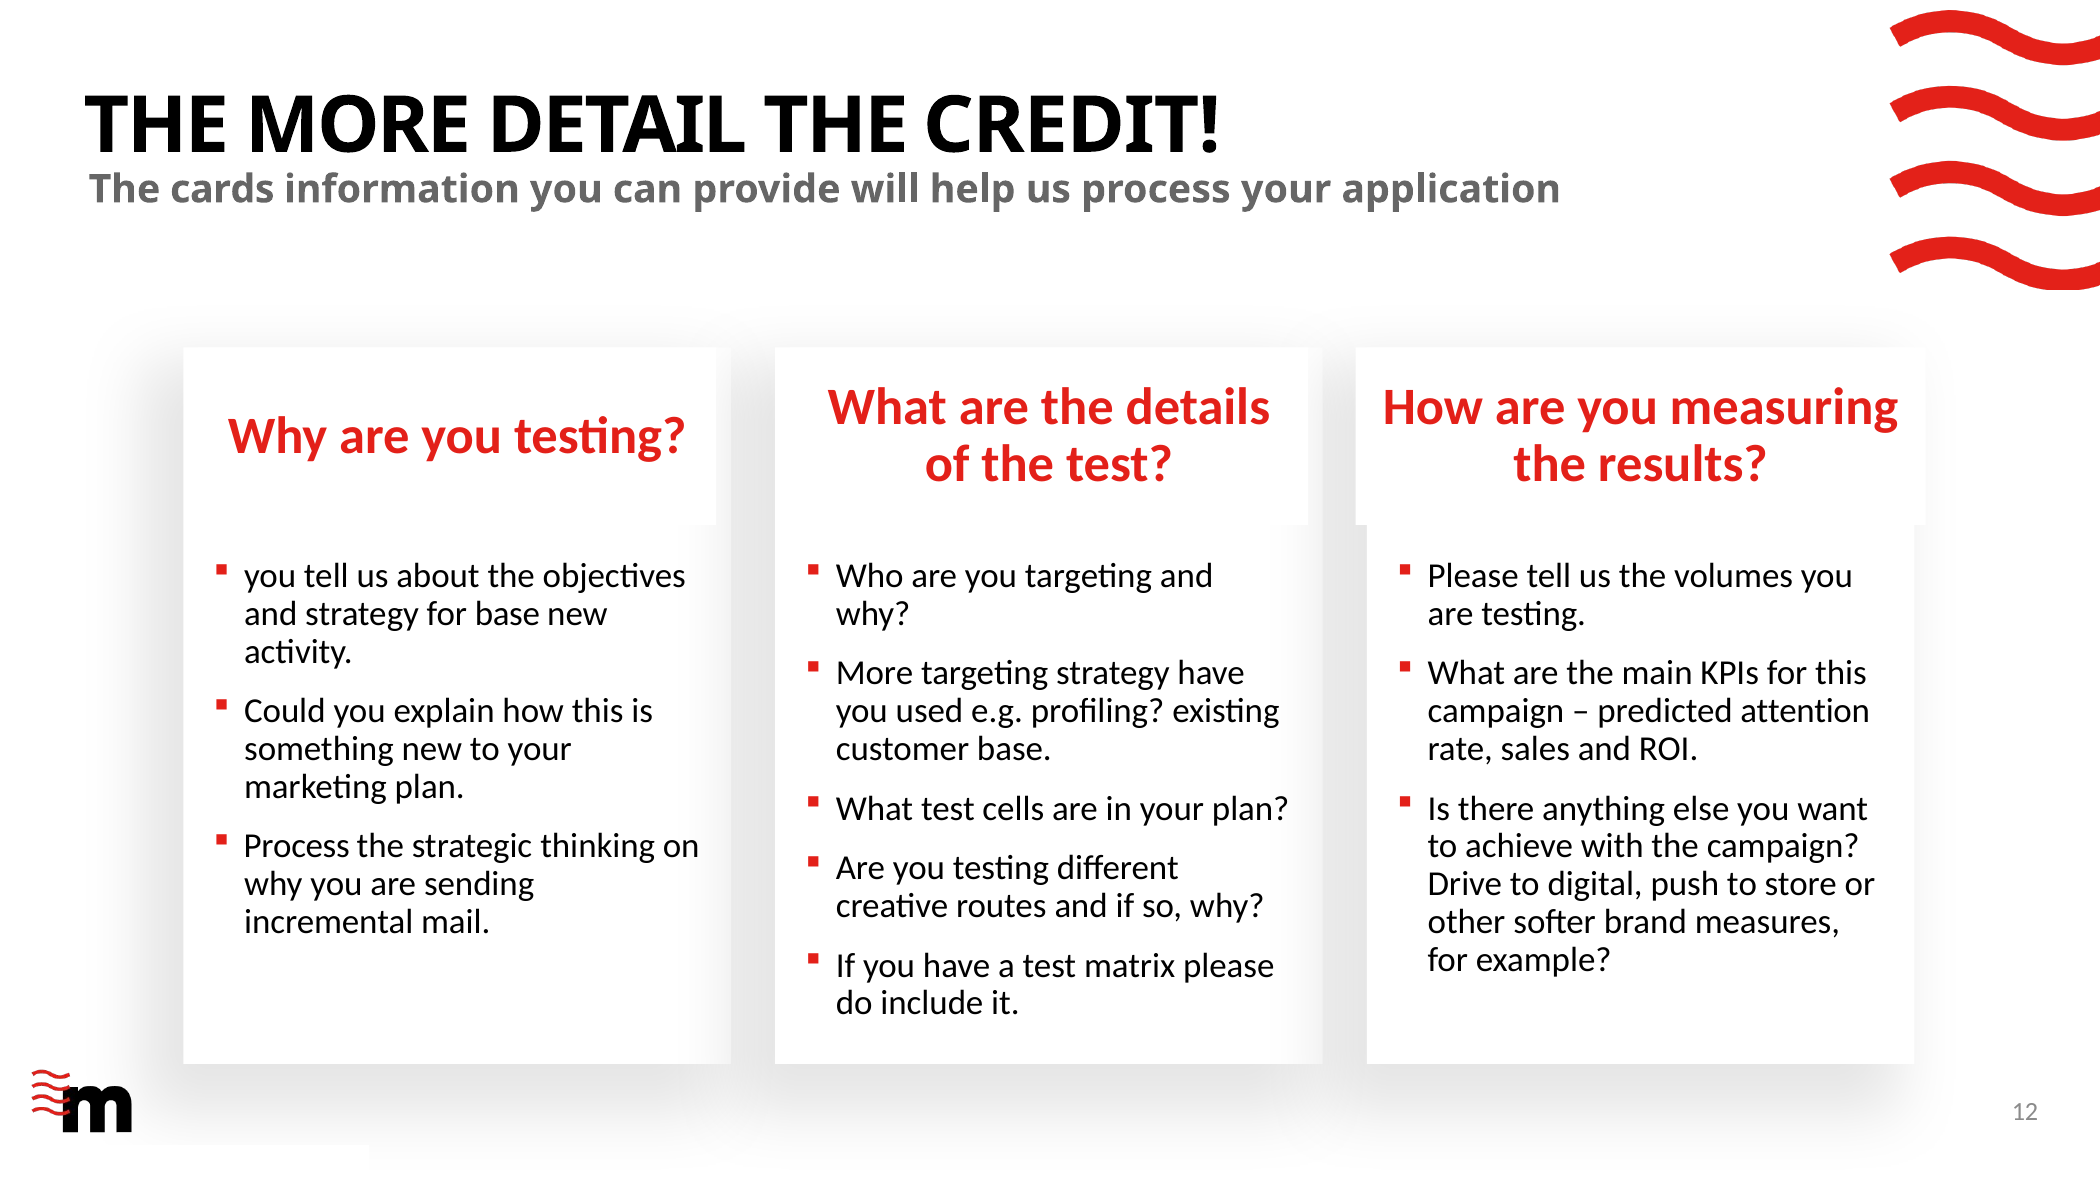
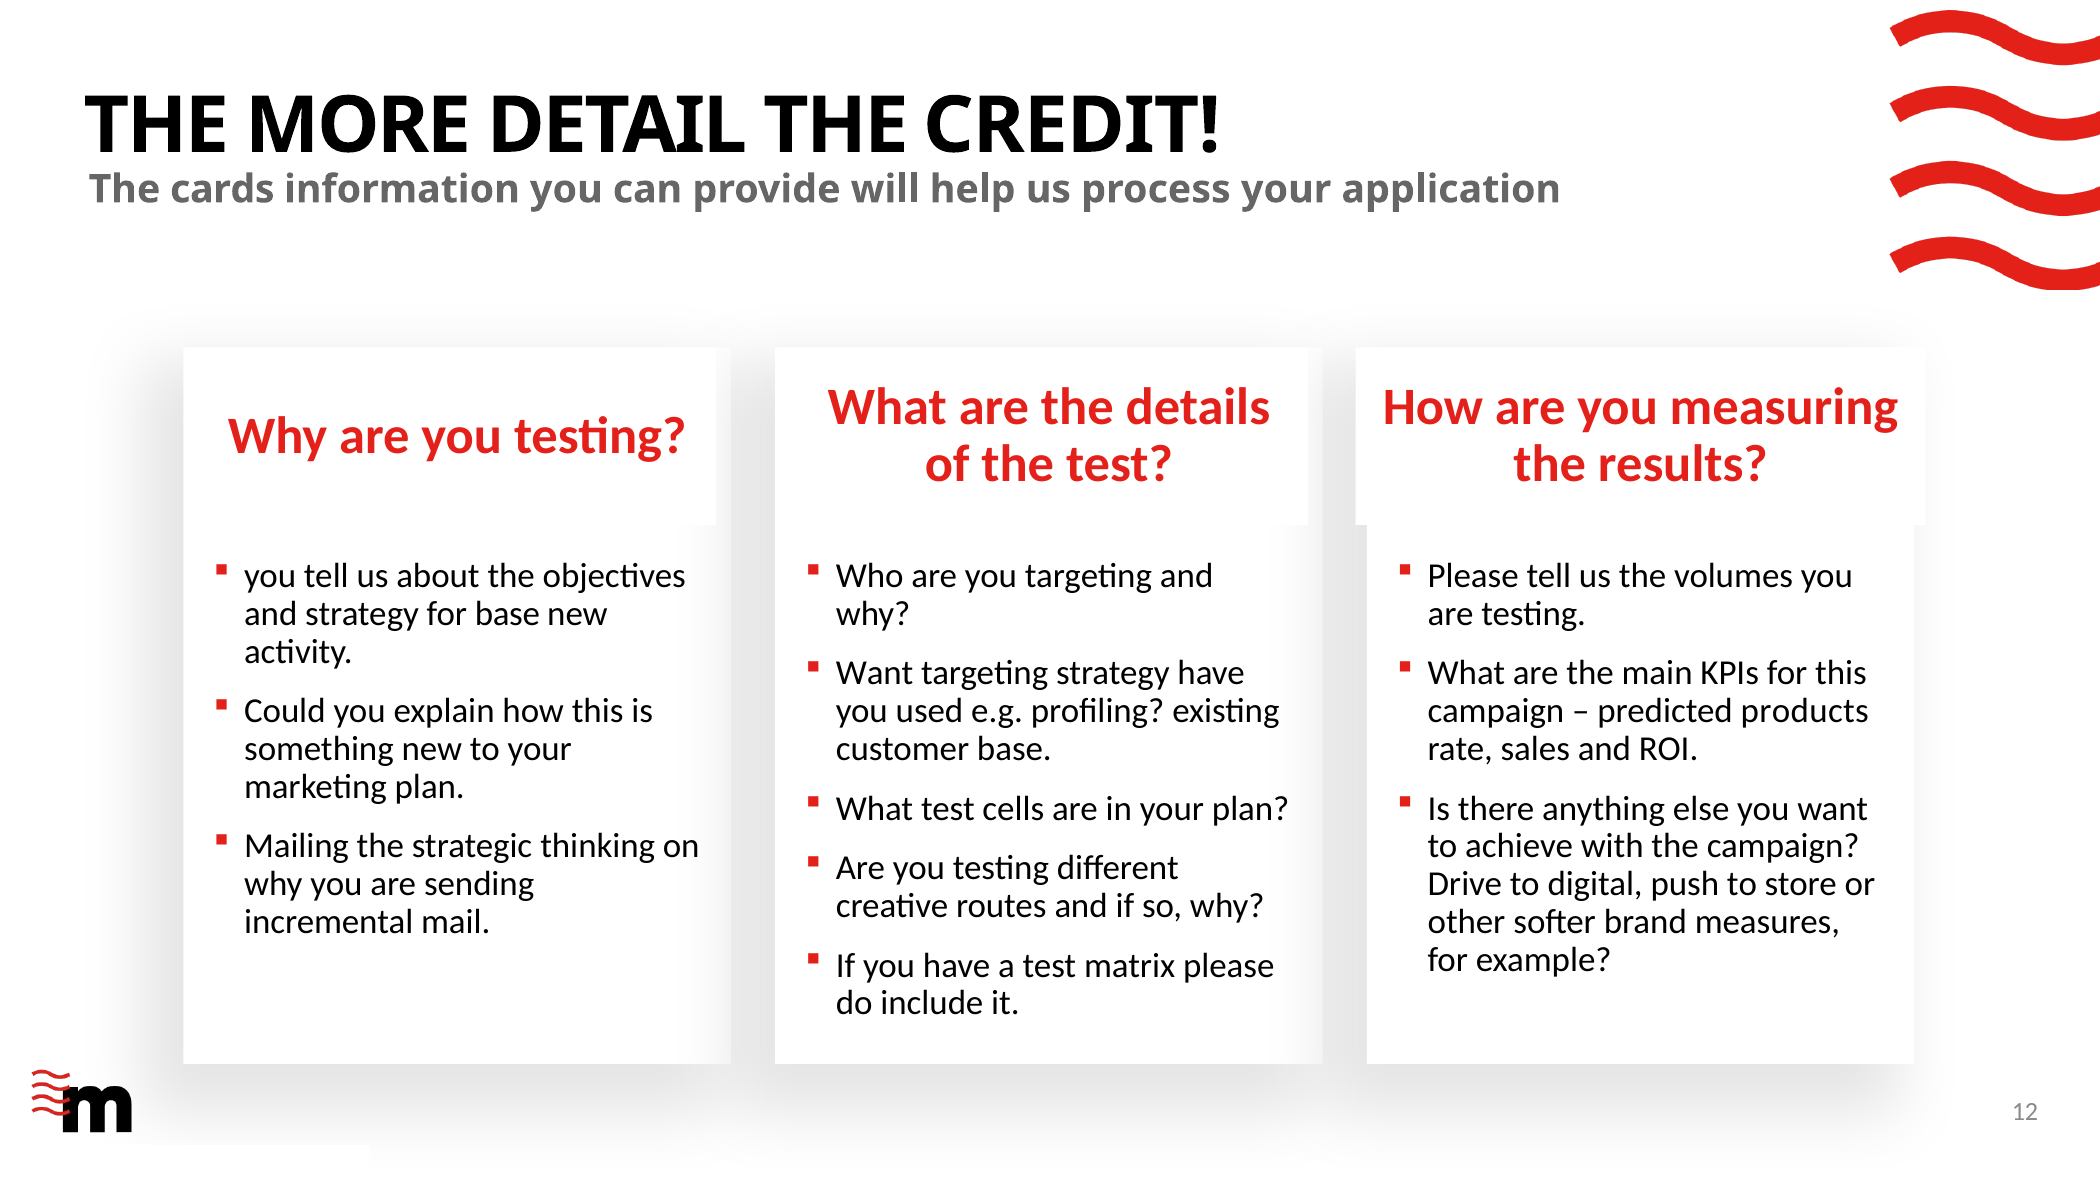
More: More -> Want (875, 674)
attention: attention -> products (1805, 711)
Process: Process -> Mailing (297, 846)
